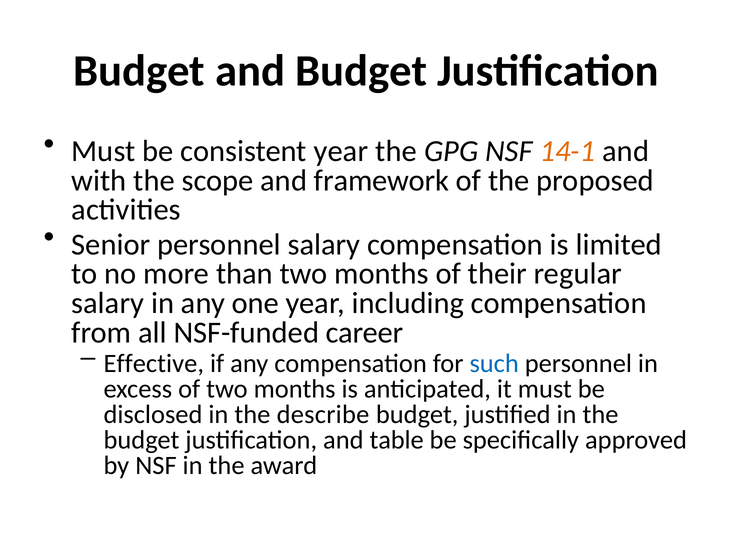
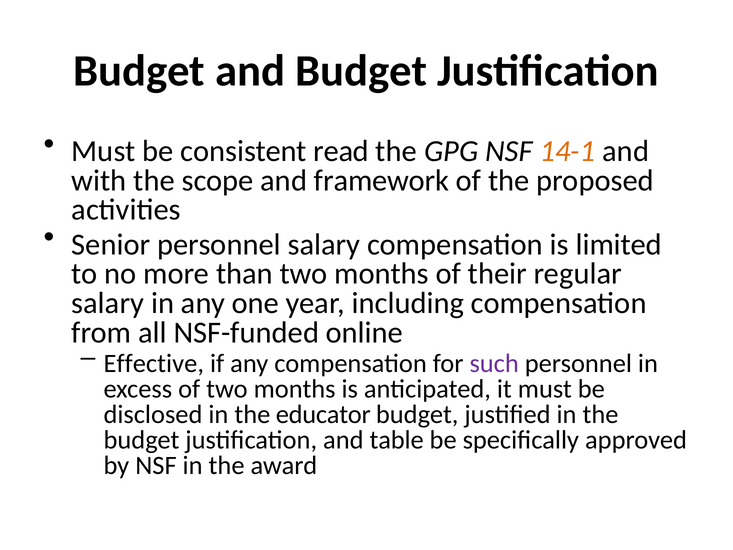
consistent year: year -> read (341, 151)
career: career -> online (364, 332)
such colour: blue -> purple (494, 364)
describe: describe -> educator (323, 414)
